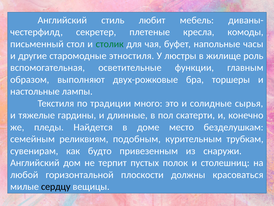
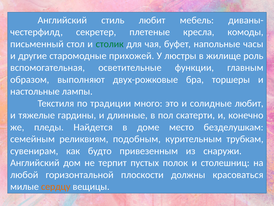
этностиля: этностиля -> прихожей (132, 56)
солидные сырья: сырья -> любит (249, 103)
сердцу colour: black -> orange (56, 186)
